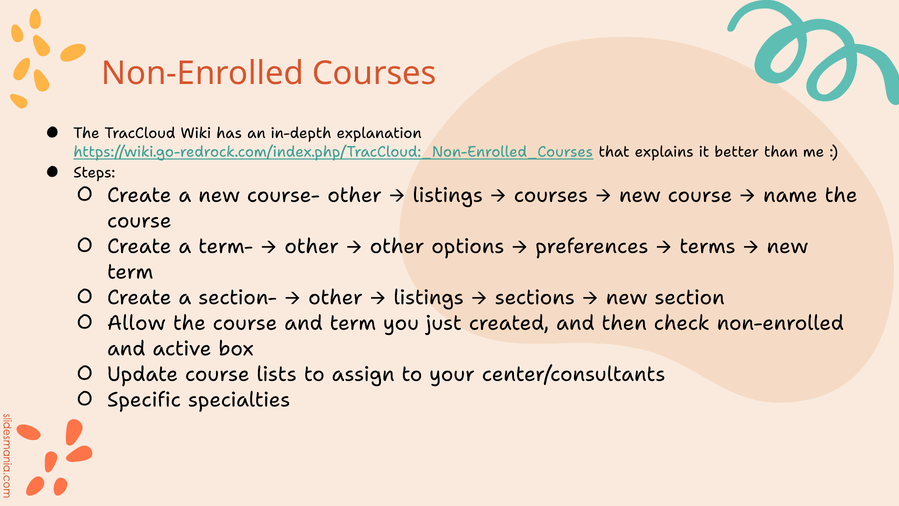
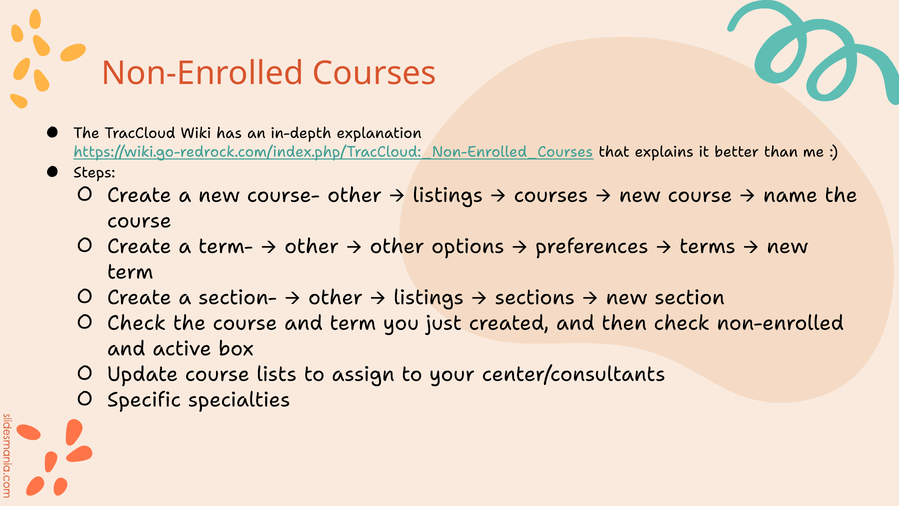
Allow: Allow -> Check (136, 323)
